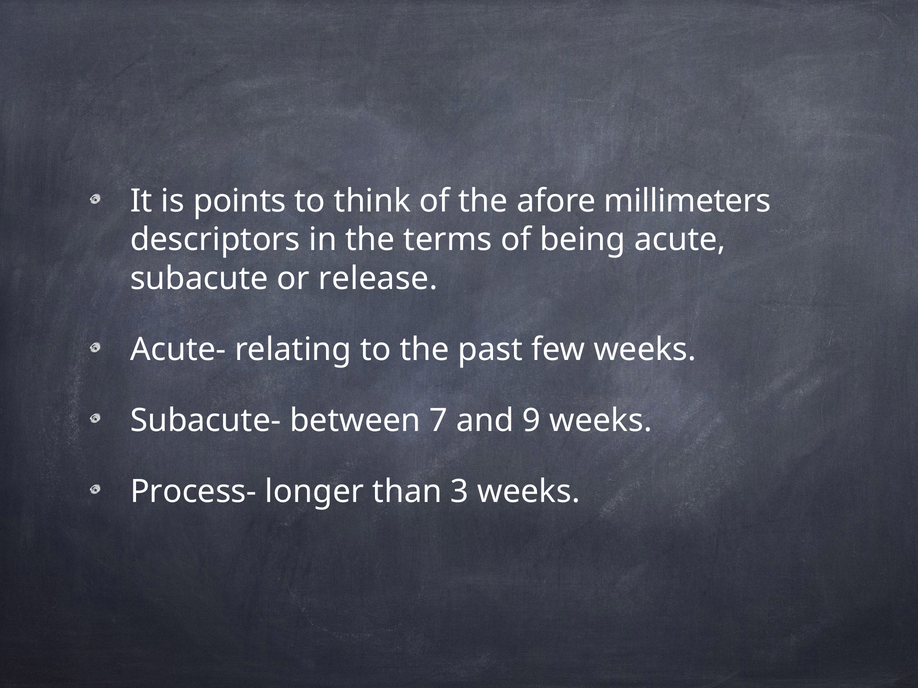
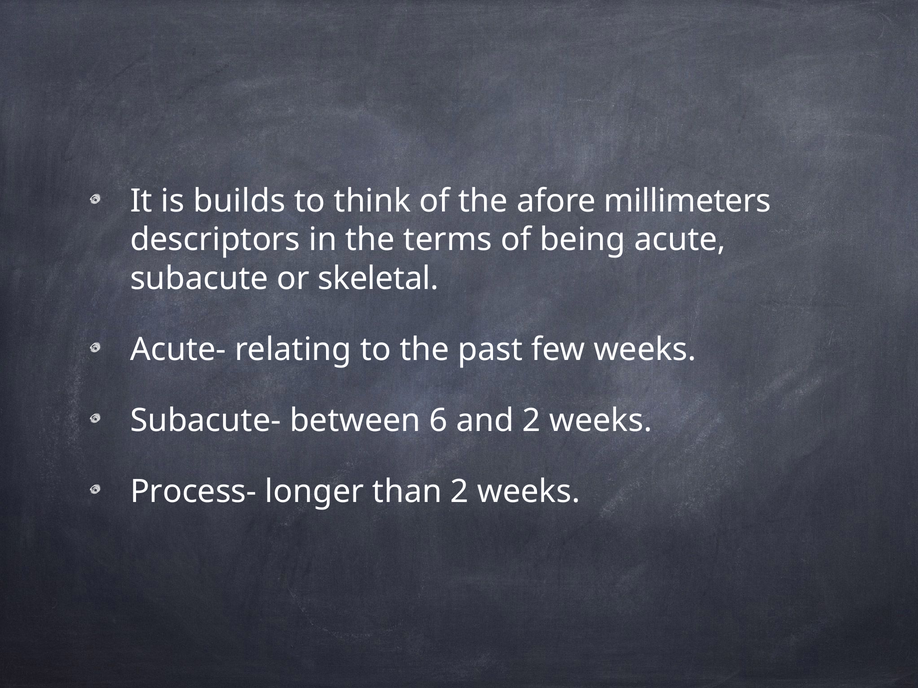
points: points -> builds (239, 201)
release: release -> skeletal (378, 279)
7: 7 -> 6 (438, 421)
and 9: 9 -> 2 (532, 421)
than 3: 3 -> 2 (460, 492)
